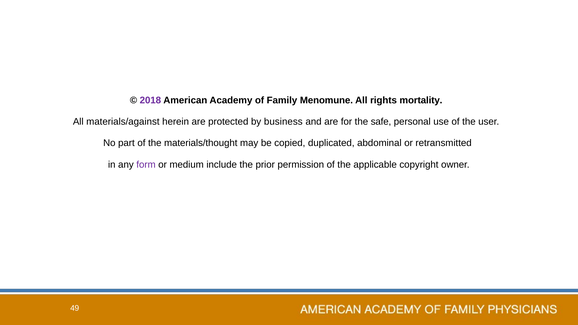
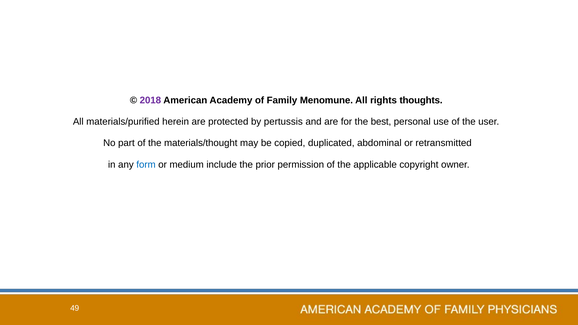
mortality: mortality -> thoughts (421, 100)
materials/against: materials/against -> materials/purified (123, 122)
business: business -> pertussis (283, 122)
safe: safe -> best (381, 122)
form colour: purple -> blue (146, 165)
